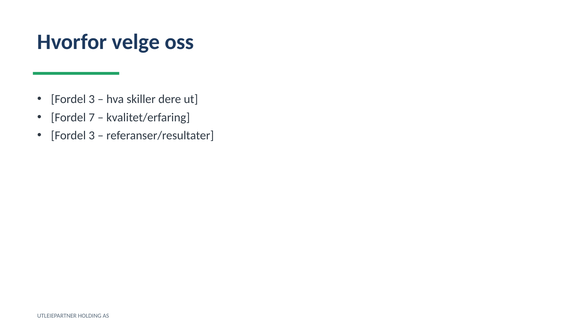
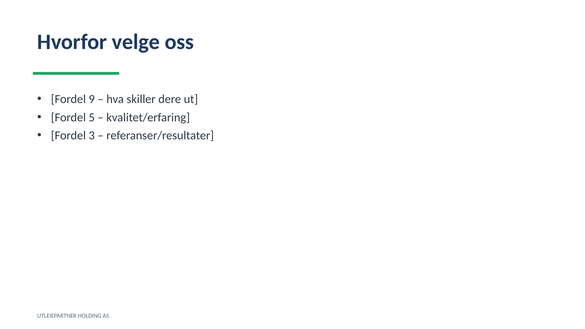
3: 3 -> 9 (92, 99)
7: 7 -> 5 (92, 117)
